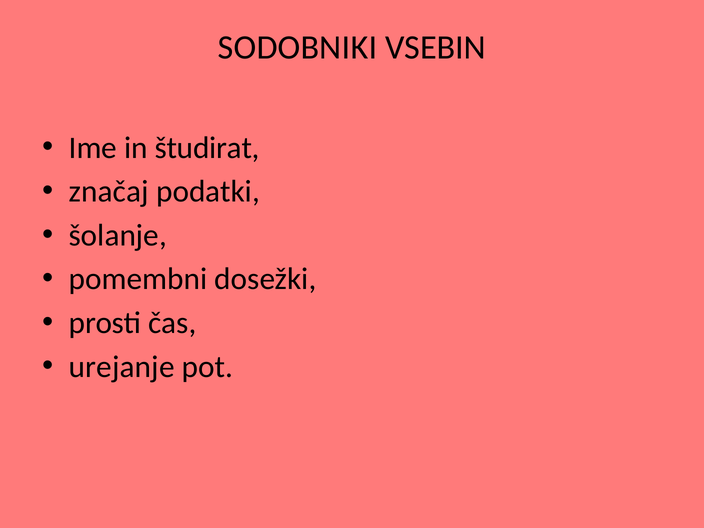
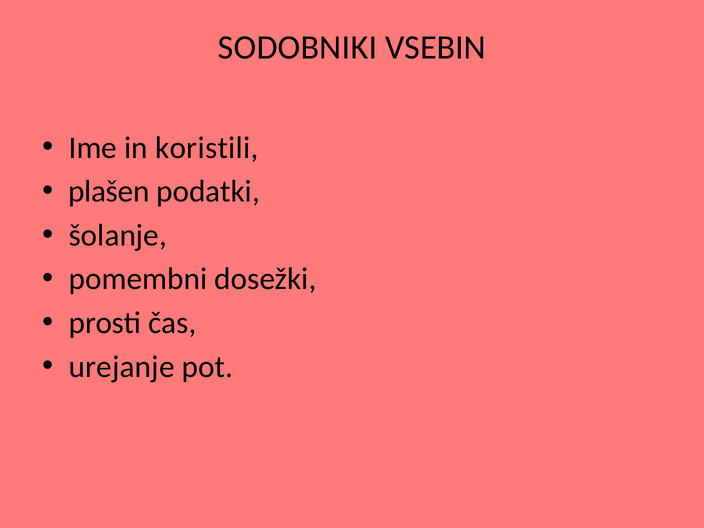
študirat: študirat -> koristili (207, 148)
značaj: značaj -> plašen (109, 192)
